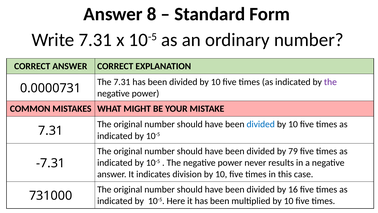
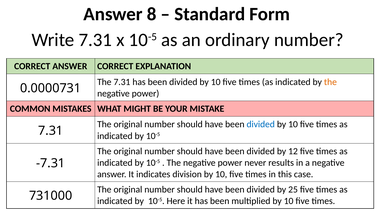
the colour: purple -> orange (330, 82)
79: 79 -> 12 (293, 151)
16: 16 -> 25 (293, 189)
